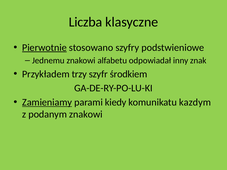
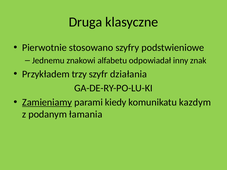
Liczba: Liczba -> Druga (85, 22)
Pierwotnie underline: present -> none (44, 48)
środkiem: środkiem -> działania (129, 74)
podanym znakowi: znakowi -> łamania (86, 114)
